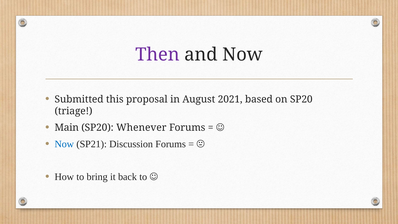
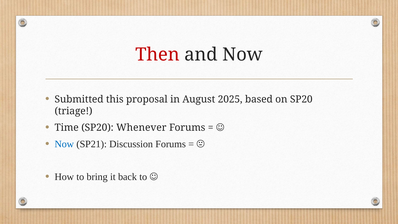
Then colour: purple -> red (157, 55)
2021: 2021 -> 2025 (230, 99)
Main: Main -> Time (67, 128)
